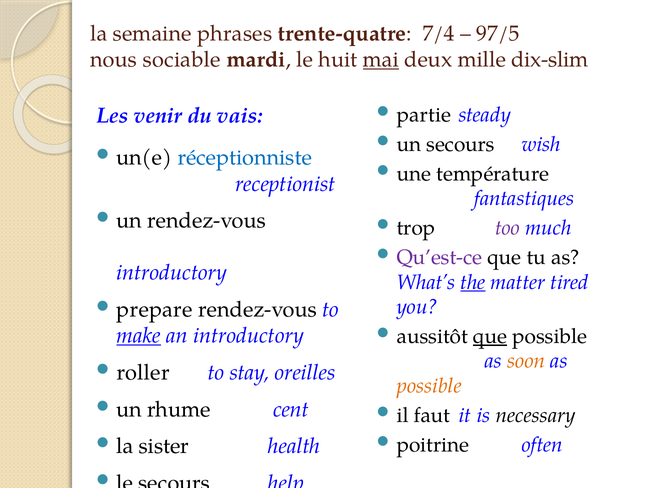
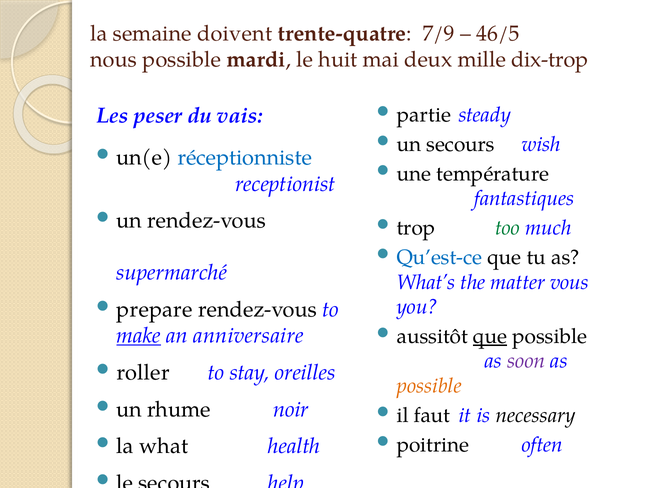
phrases: phrases -> doivent (235, 34)
7/4: 7/4 -> 7/9 (439, 34)
97/5: 97/5 -> 46/5 (498, 34)
nous sociable: sociable -> possible (182, 60)
mai underline: present -> none (381, 60)
dix-slim: dix-slim -> dix-trop (550, 60)
venir: venir -> peser (158, 115)
too colour: purple -> green (508, 228)
Qu’est-ce colour: purple -> blue (439, 257)
introductory: introductory -> supermarché (172, 273)
the underline: present -> none (473, 282)
tired: tired -> vous (570, 282)
an introductory: introductory -> anniversaire (248, 335)
soon colour: orange -> purple (526, 361)
cent: cent -> noir (291, 409)
sister: sister -> what (164, 446)
